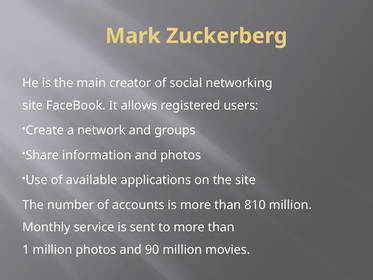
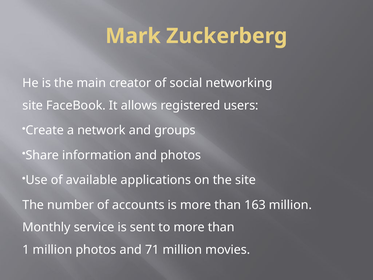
810: 810 -> 163 (255, 205)
90: 90 -> 71 (152, 250)
